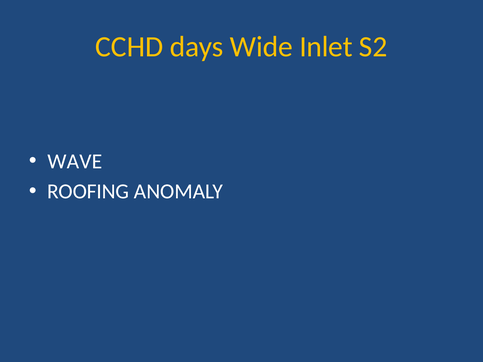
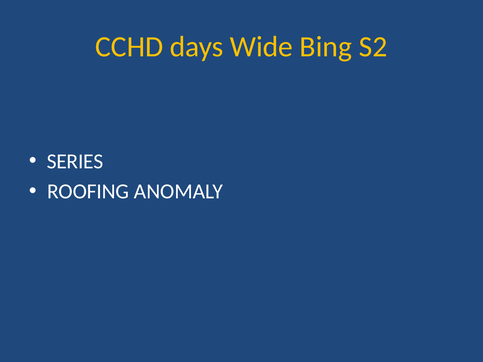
Inlet: Inlet -> Bing (326, 47)
WAVE: WAVE -> SERIES (75, 161)
